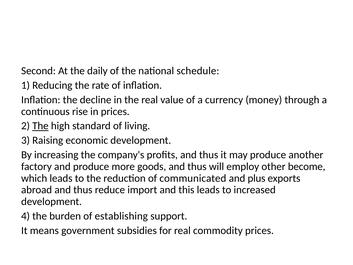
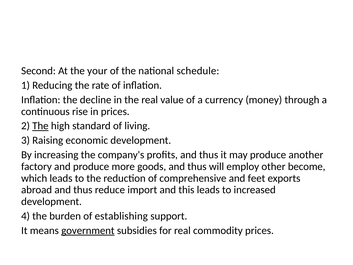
daily: daily -> your (97, 71)
communicated: communicated -> comprehensive (193, 178)
plus: plus -> feet (256, 178)
government underline: none -> present (88, 230)
